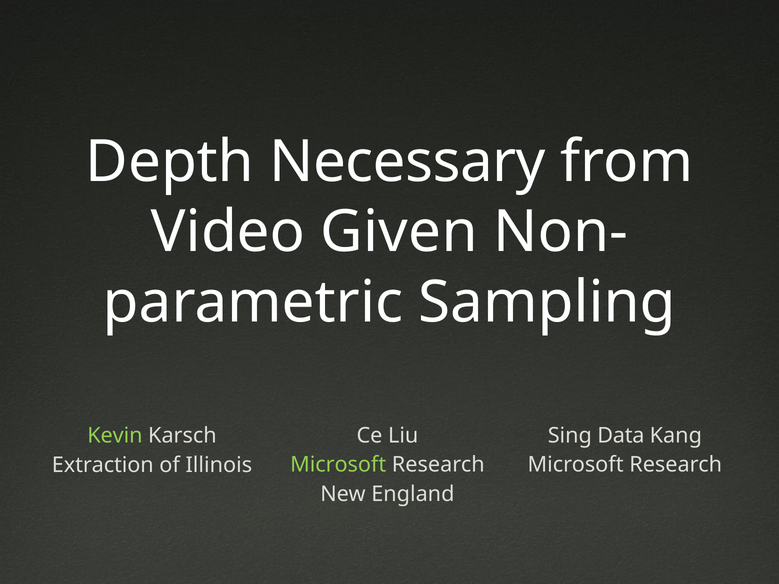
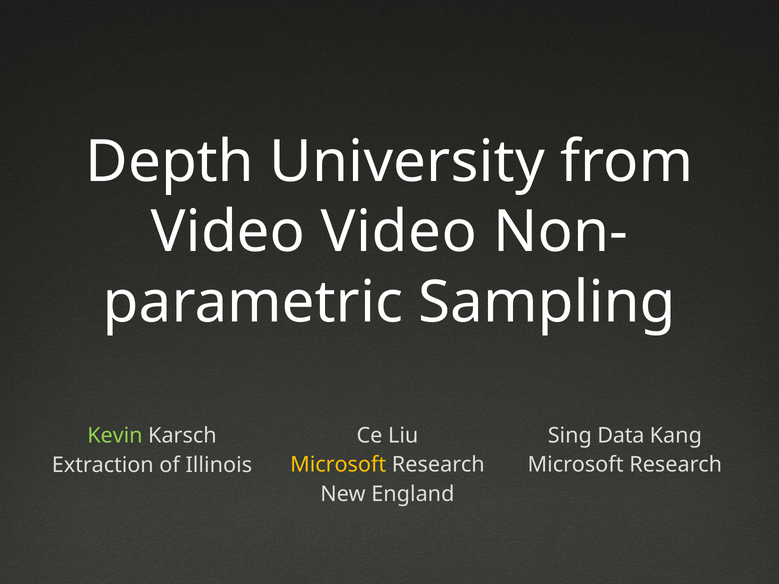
Necessary: Necessary -> University (407, 162)
Video Given: Given -> Video (399, 232)
Microsoft colour: light green -> yellow (338, 465)
